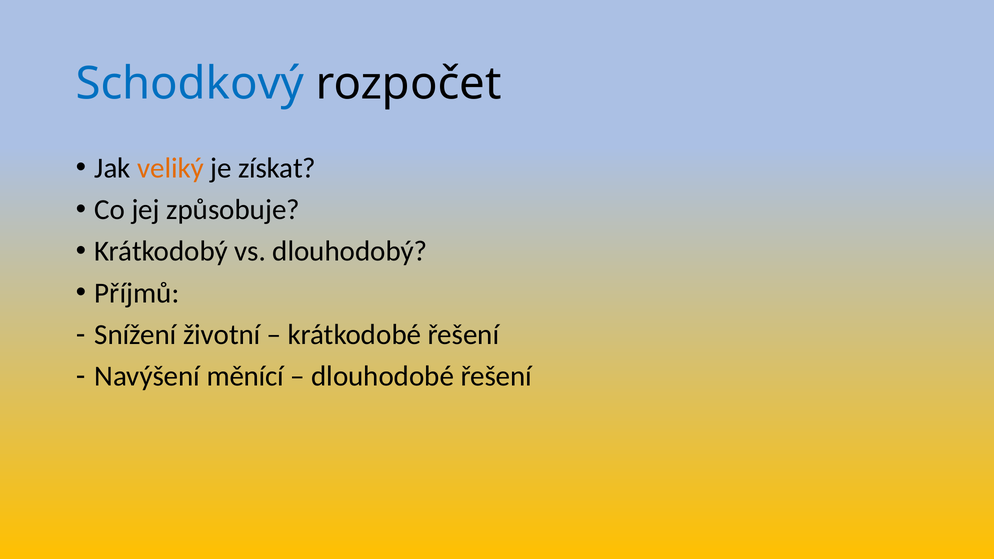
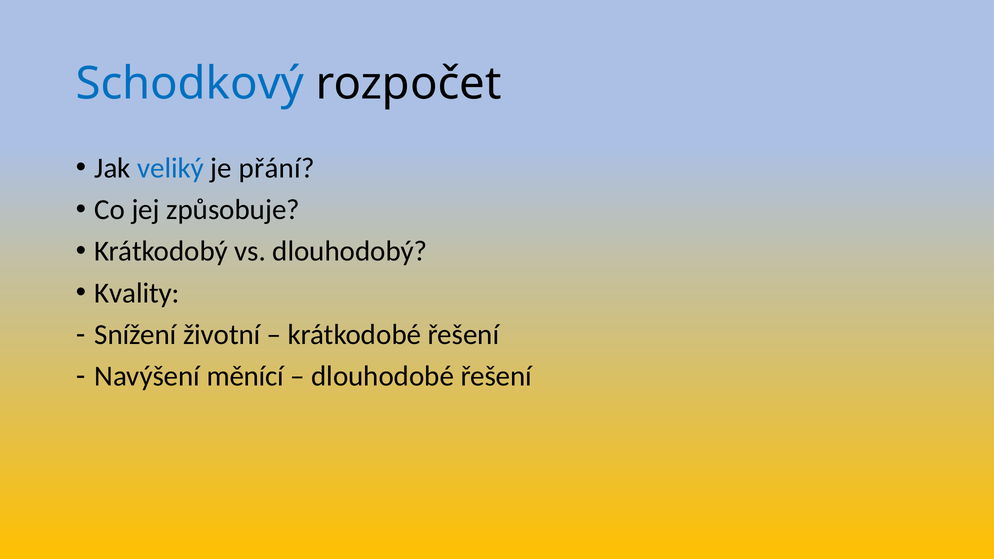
veliký colour: orange -> blue (171, 168)
získat: získat -> přání (277, 168)
Příjmů: Příjmů -> Kvality (137, 293)
